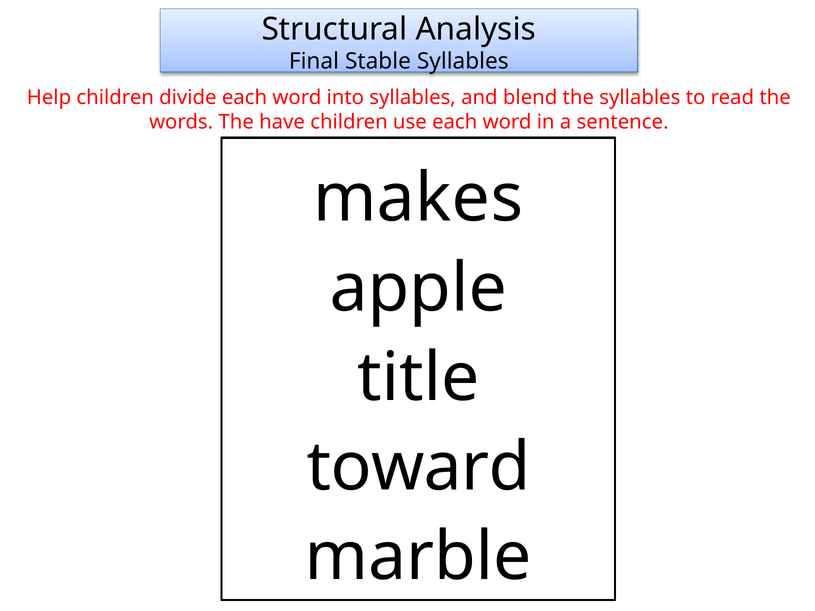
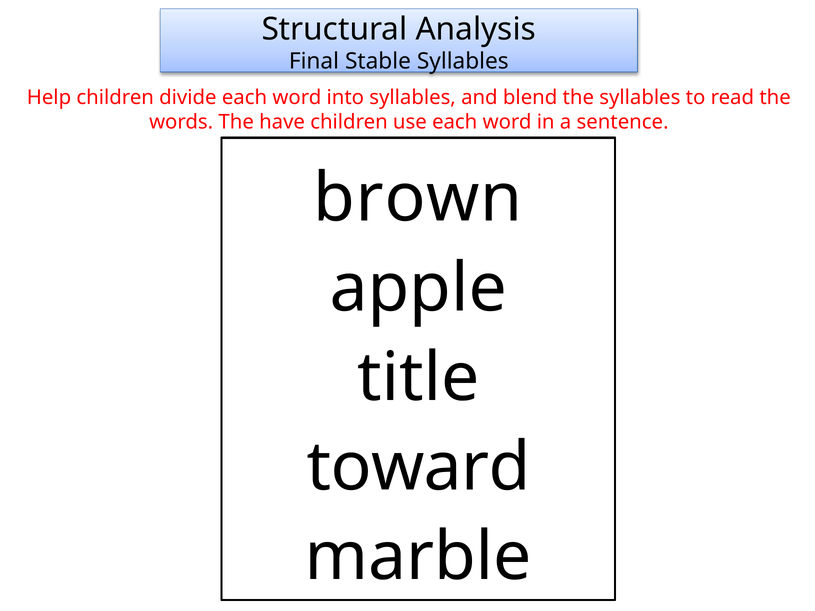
makes: makes -> brown (418, 199)
